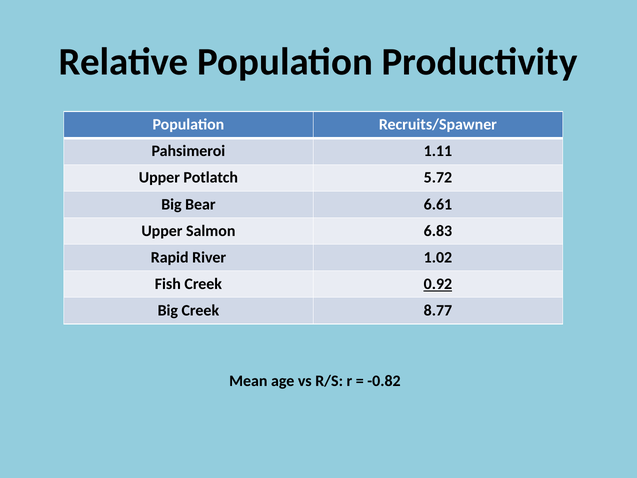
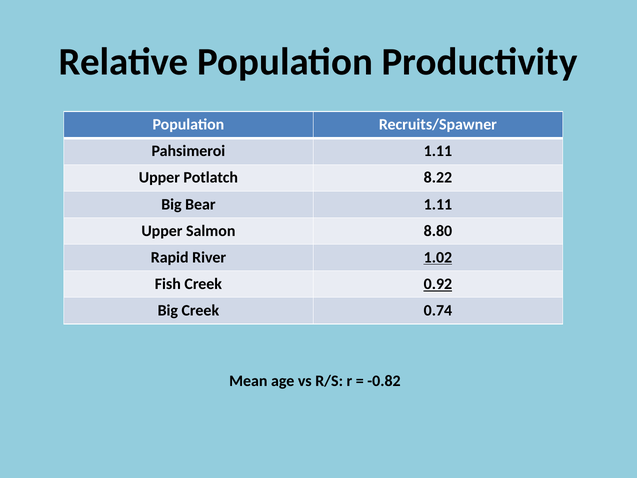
5.72: 5.72 -> 8.22 (438, 178)
Bear 6.61: 6.61 -> 1.11 (438, 204)
6.83: 6.83 -> 8.80 (438, 231)
1.02 underline: none -> present (438, 257)
8.77: 8.77 -> 0.74 (438, 310)
